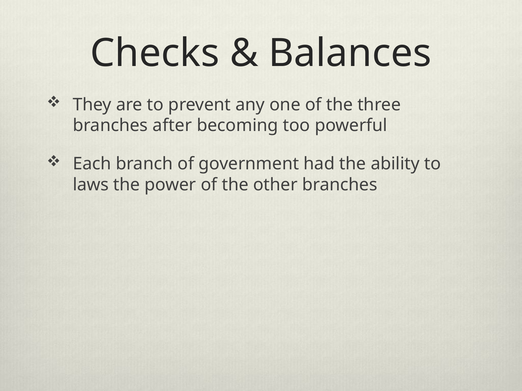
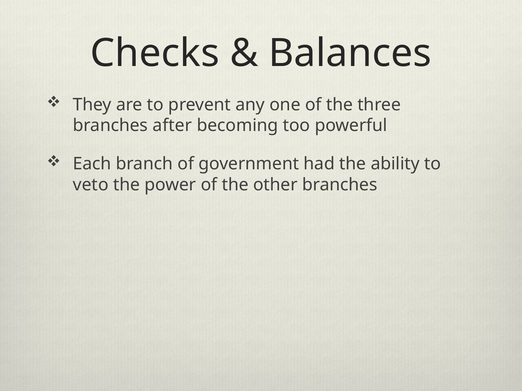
laws: laws -> veto (91, 185)
